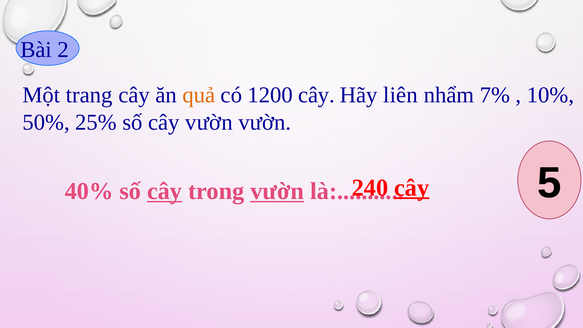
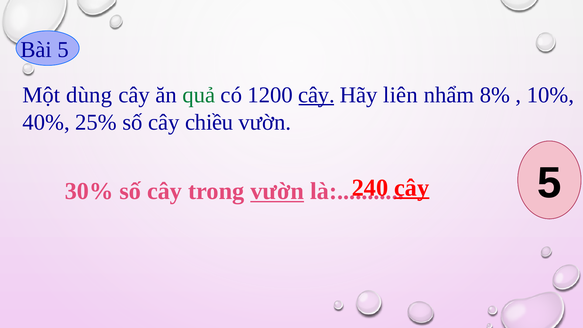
2: 2 -> 5 (63, 50)
trang: trang -> dùng (89, 95)
quả colour: orange -> green (199, 95)
cây underline: none -> present (316, 95)
7%: 7% -> 8% (495, 95)
50%: 50% -> 40% (46, 122)
cây vườn: vườn -> chiều (209, 122)
40%: 40% -> 30% (89, 191)
cây underline: present -> none (165, 191)
